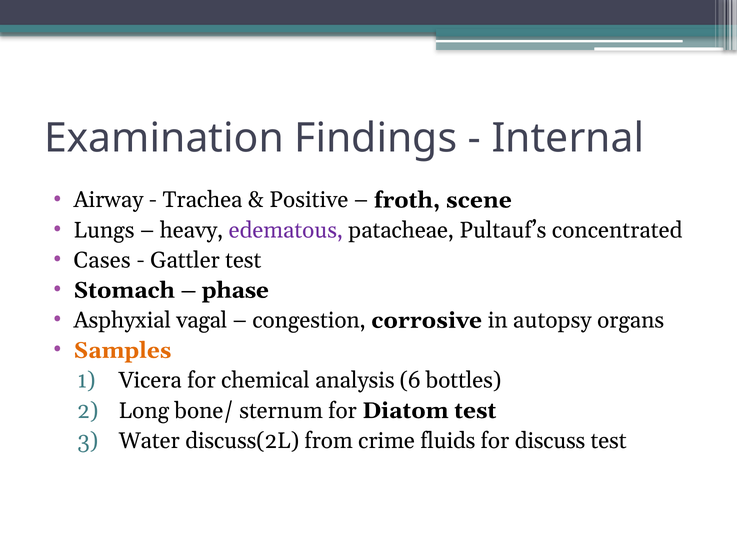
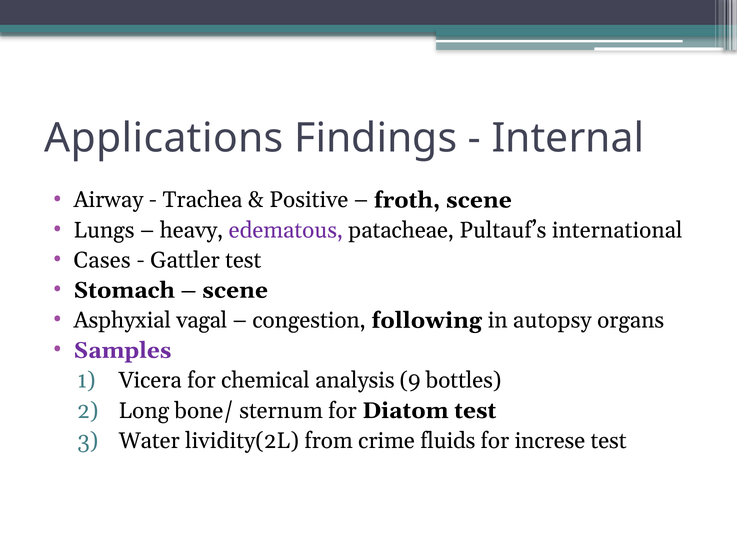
Examination: Examination -> Applications (164, 138)
concentrated: concentrated -> international (617, 230)
phase: phase -> scene (235, 290)
corrosive: corrosive -> following (427, 320)
Samples colour: orange -> purple (122, 350)
6: 6 -> 9 (410, 380)
discuss(2L: discuss(2L -> lividity(2L (242, 440)
discuss: discuss -> increse (550, 440)
